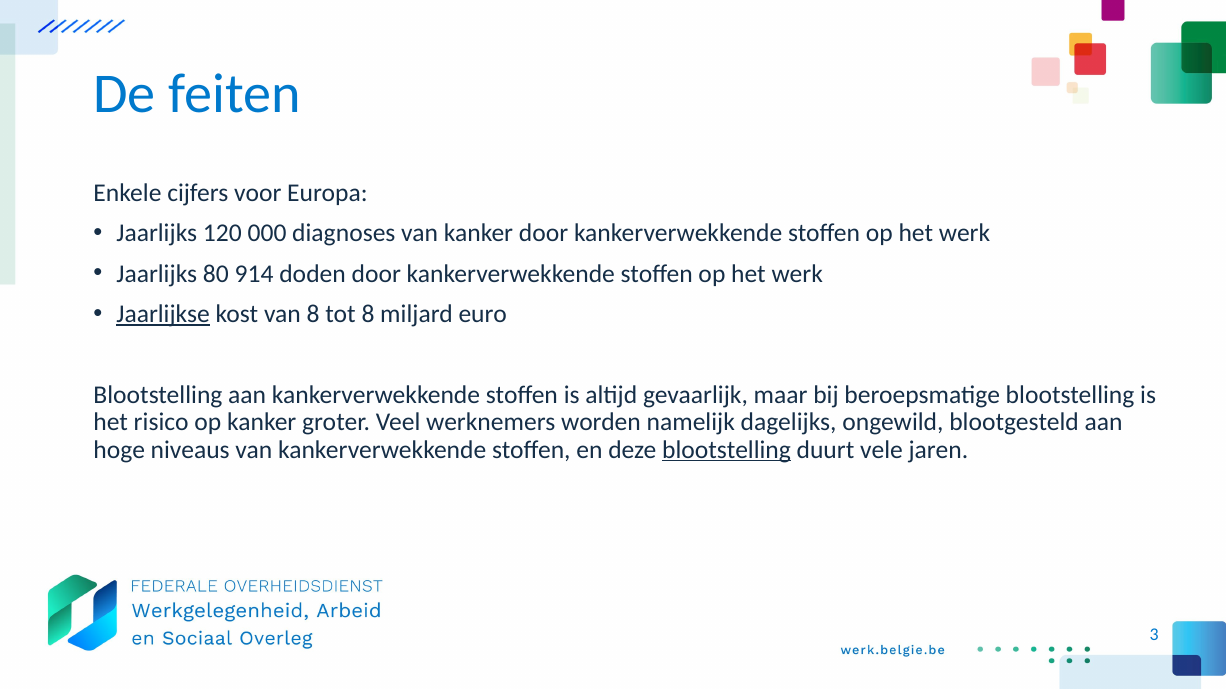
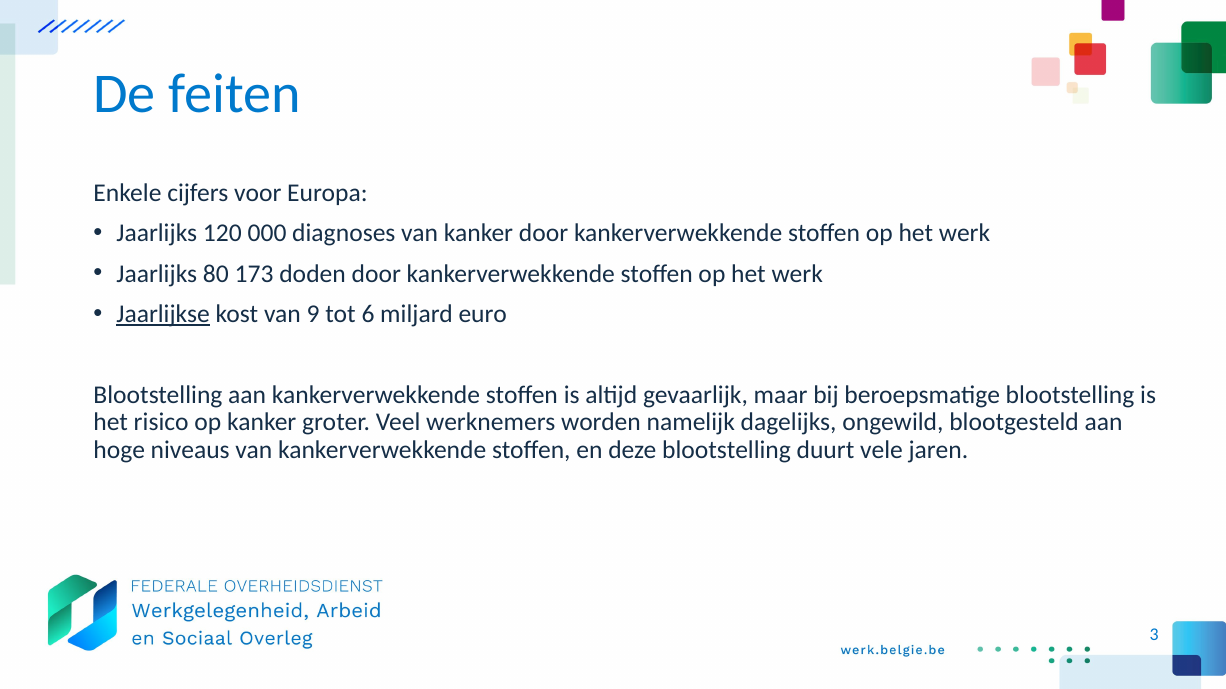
914: 914 -> 173 (254, 274)
van 8: 8 -> 9 (313, 314)
tot 8: 8 -> 6 (368, 314)
blootstelling underline: present -> none (727, 450)
